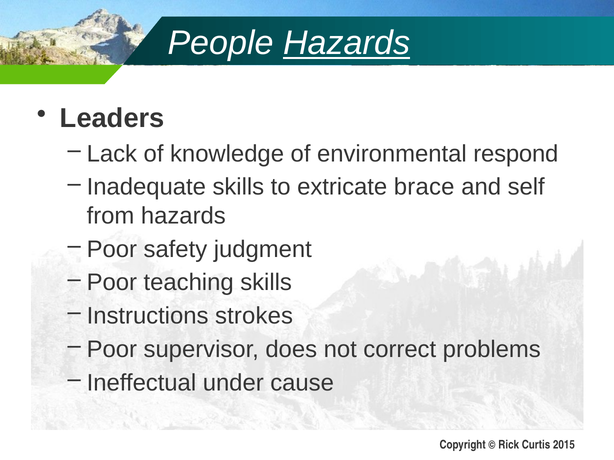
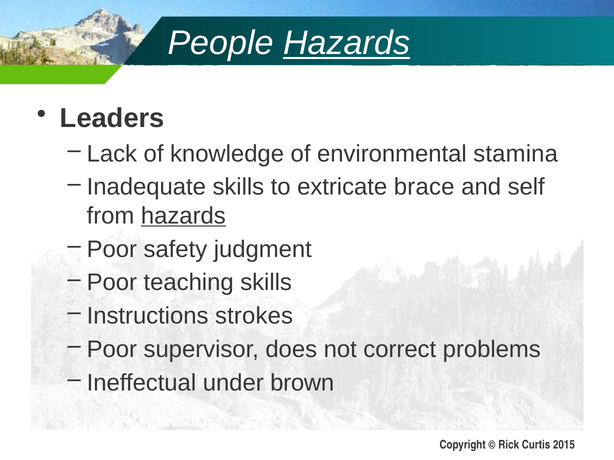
respond: respond -> stamina (516, 154)
hazards underline: none -> present (183, 216)
cause: cause -> brown (302, 383)
